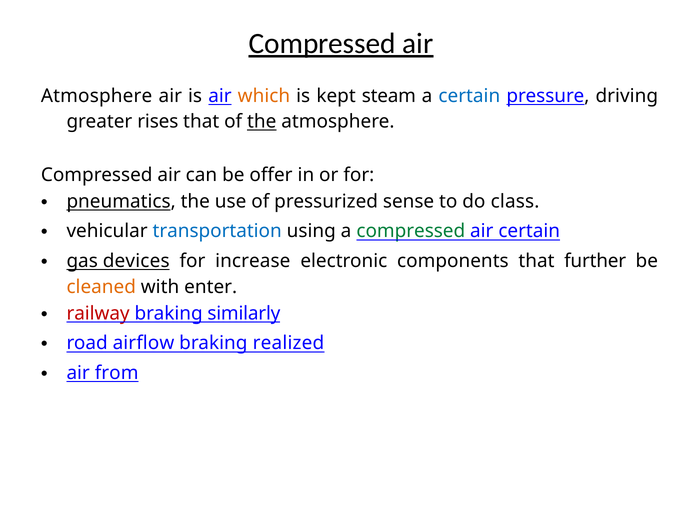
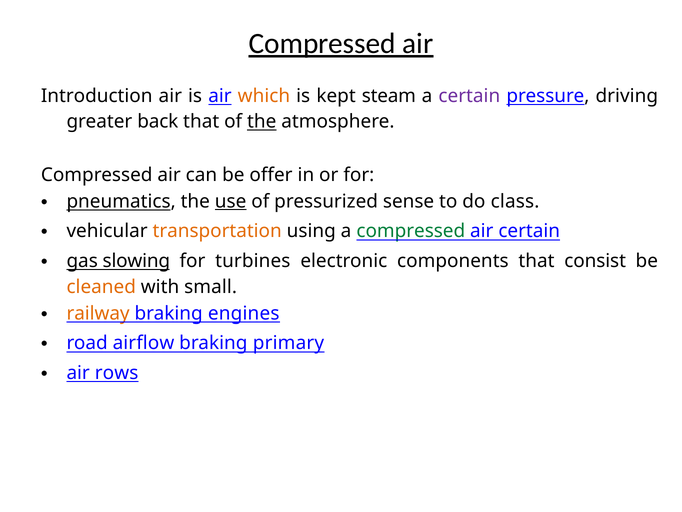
Atmosphere: Atmosphere -> Introduction (97, 96)
certain colour: blue -> purple (469, 96)
rises: rises -> back (158, 122)
use underline: none -> present (231, 201)
transportation colour: blue -> orange (217, 231)
devices: devices -> slowing (136, 261)
increase: increase -> turbines (253, 261)
further: further -> consist (595, 261)
enter: enter -> small (211, 287)
railway colour: red -> orange (98, 313)
similarly: similarly -> engines (244, 313)
realized: realized -> primary (288, 343)
from: from -> rows (117, 373)
